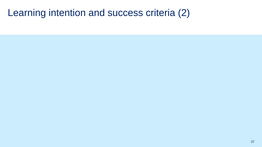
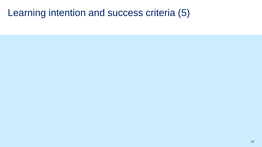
2: 2 -> 5 (184, 13)
